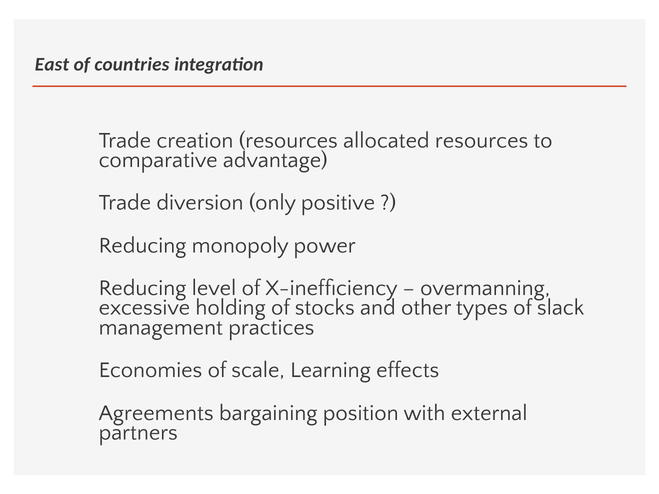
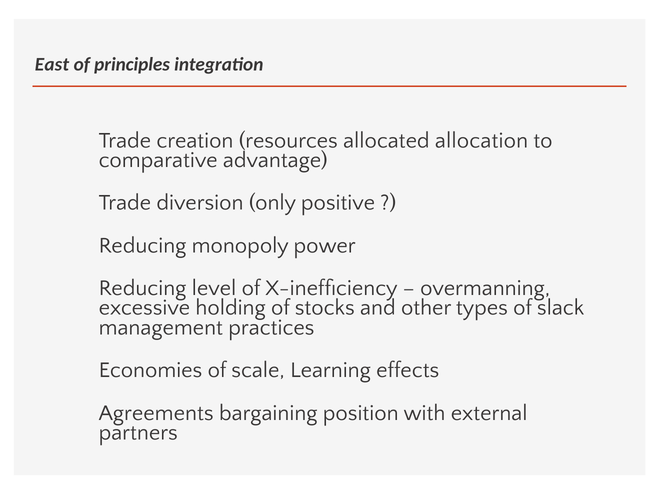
countries: countries -> principles (132, 65)
allocated resources: resources -> allocation (482, 140)
